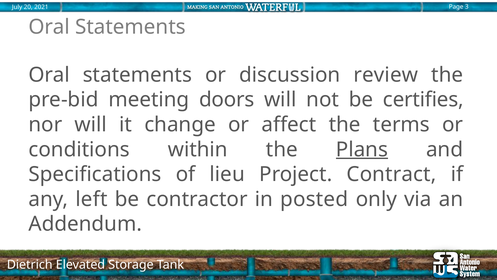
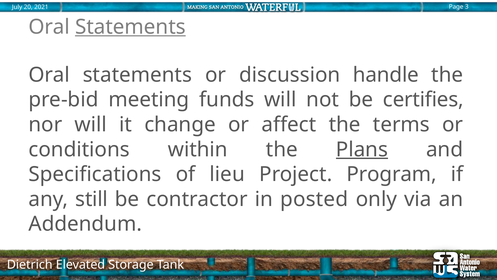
Statements underline: none -> present (130, 27)
review: review -> handle (386, 75)
doors: doors -> funds (227, 100)
Contract: Contract -> Program (392, 174)
left: left -> still (92, 199)
